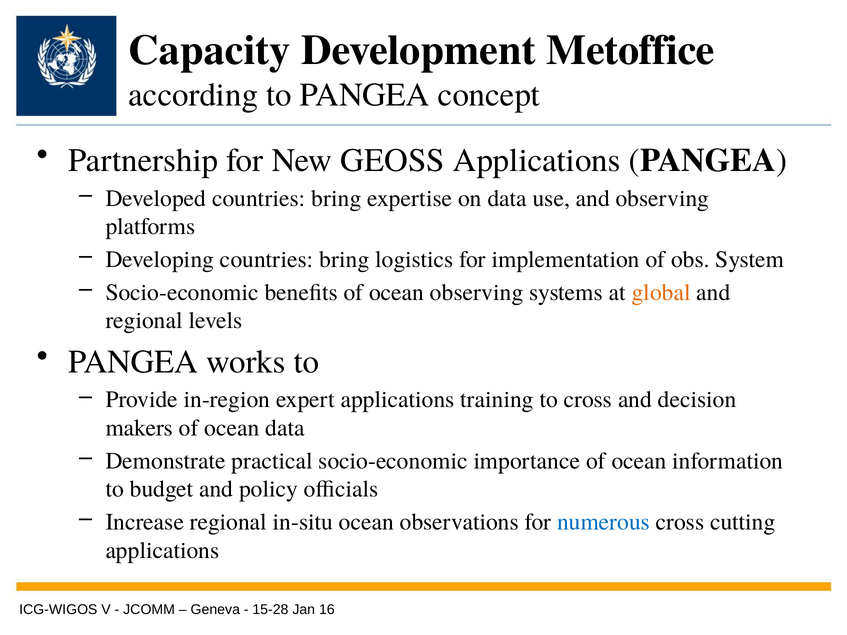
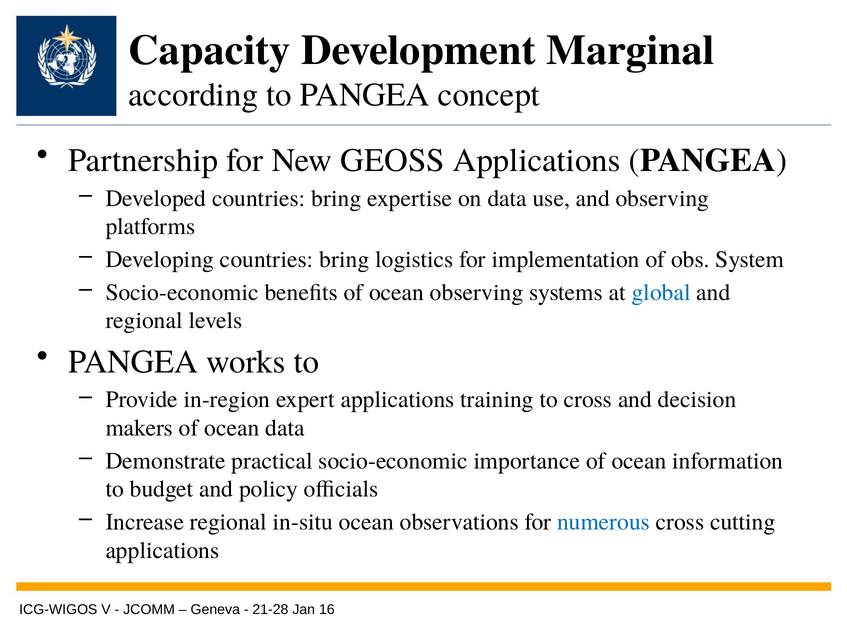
Metoffice: Metoffice -> Marginal (630, 50)
global colour: orange -> blue (661, 293)
15-28: 15-28 -> 21-28 (270, 610)
